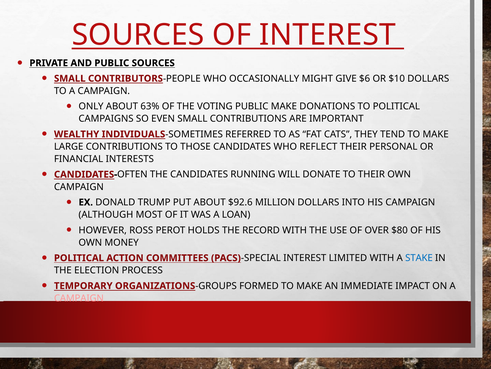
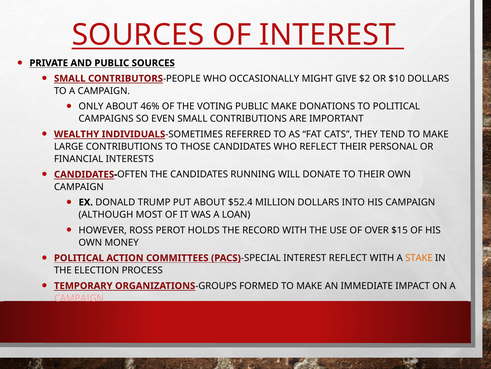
$6: $6 -> $2 (365, 78)
63%: 63% -> 46% (150, 106)
$92.6: $92.6 -> $52.4 (240, 202)
$80: $80 -> $15 (400, 230)
INTEREST LIMITED: LIMITED -> REFLECT (348, 258)
STAKE colour: blue -> orange (419, 258)
